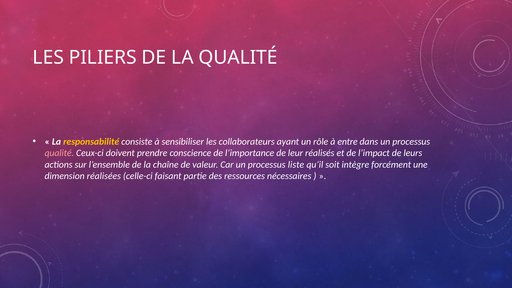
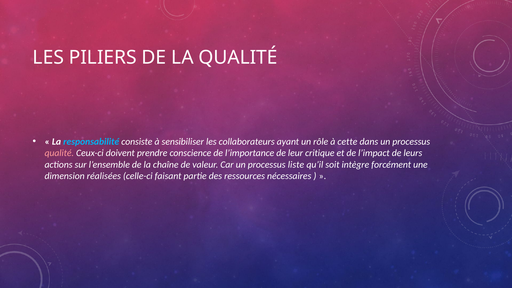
responsabilité colour: yellow -> light blue (91, 142)
entre: entre -> cette (347, 142)
réalisés: réalisés -> critique (320, 153)
